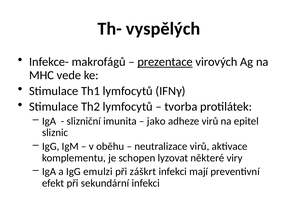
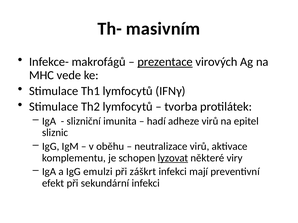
vyspělých: vyspělých -> masivním (163, 29)
jako: jako -> hadí (156, 121)
lyzovat underline: none -> present (173, 158)
